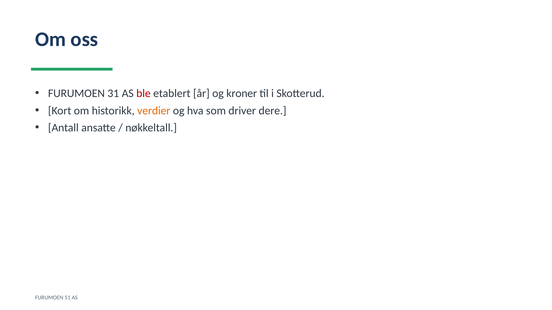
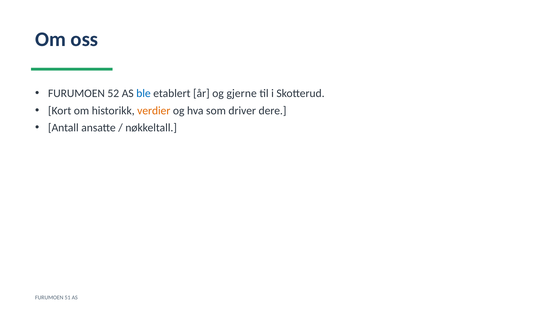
31: 31 -> 52 (113, 93)
ble colour: red -> blue (144, 93)
kroner: kroner -> gjerne (242, 93)
